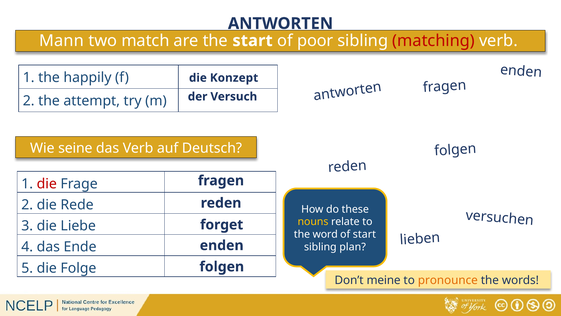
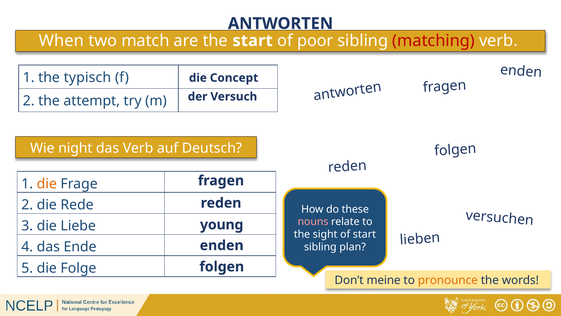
Mann: Mann -> When (62, 41)
happily: happily -> typisch (87, 77)
Konzept: Konzept -> Concept (234, 78)
seine: seine -> night (75, 148)
die colour: red -> orange (47, 184)
nouns colour: yellow -> pink (313, 222)
forget: forget -> young (222, 224)
word: word -> sight (325, 234)
